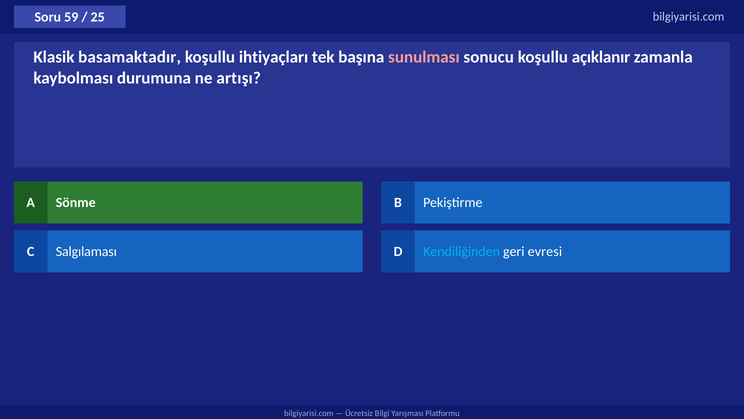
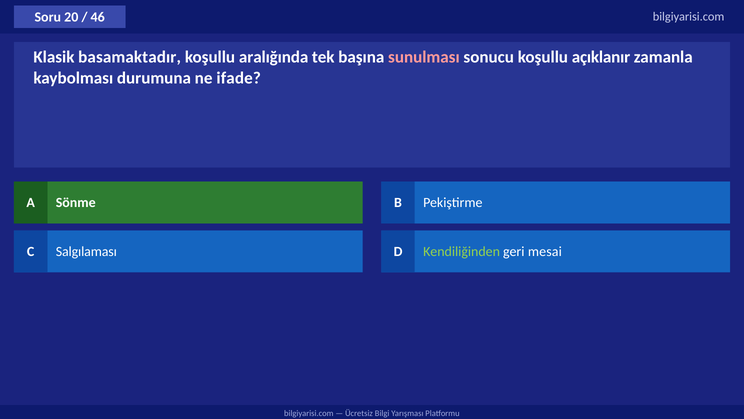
59: 59 -> 20 (71, 17)
25: 25 -> 46 (98, 17)
ihtiyaçları: ihtiyaçları -> aralığında (274, 57)
artışı: artışı -> ifade (239, 78)
Kendiliğinden colour: light blue -> light green (462, 251)
evresi: evresi -> mesai (545, 251)
